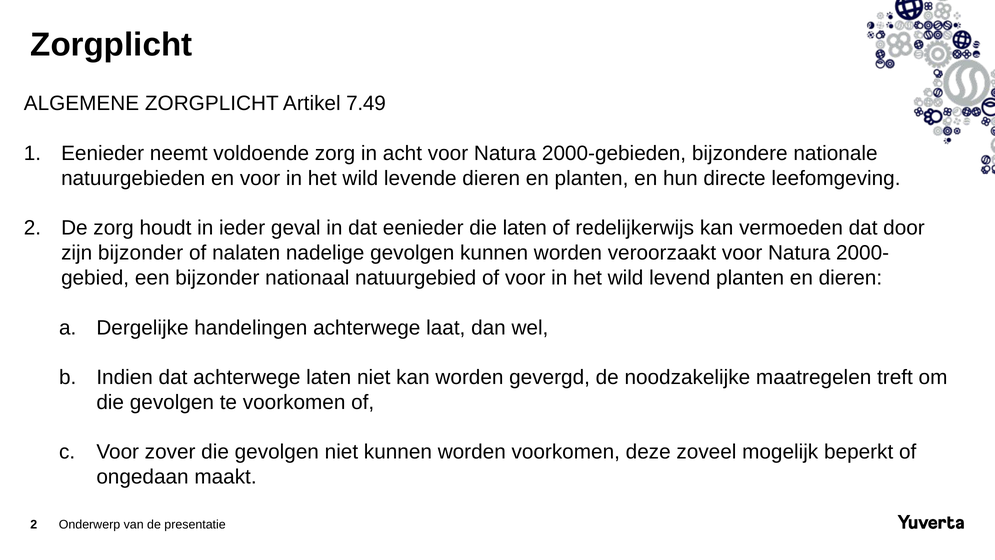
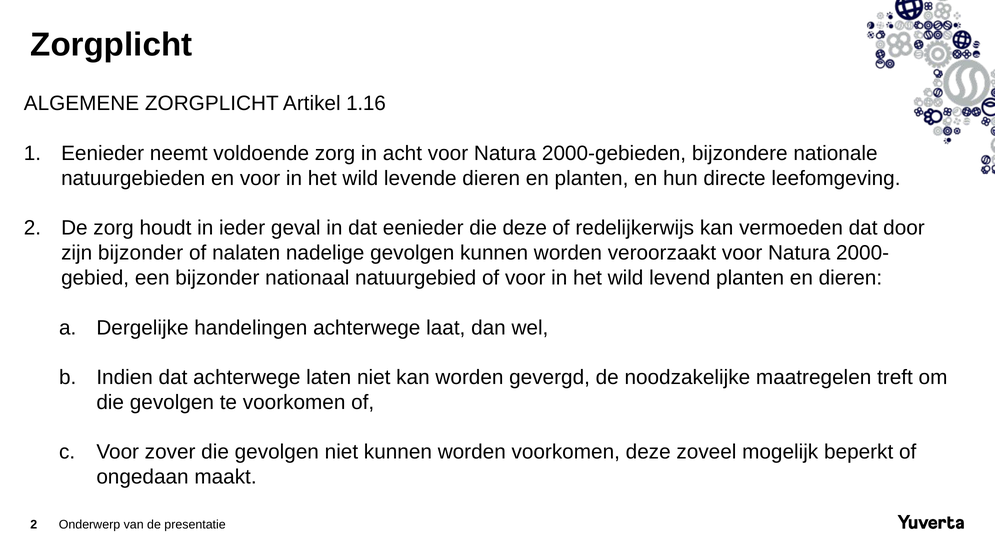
7.49: 7.49 -> 1.16 (366, 104)
die laten: laten -> deze (525, 228)
